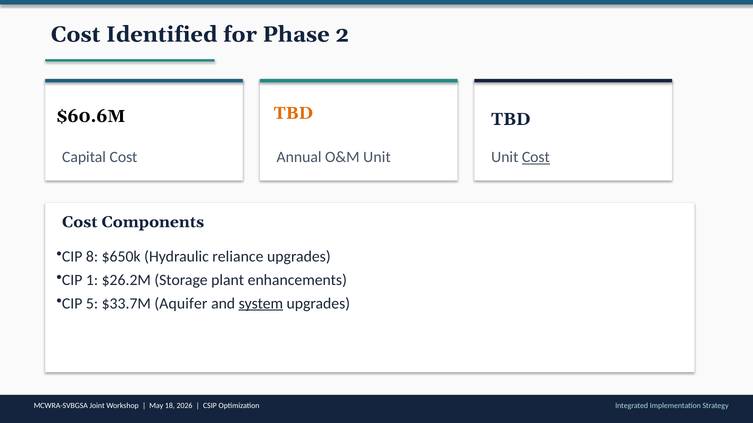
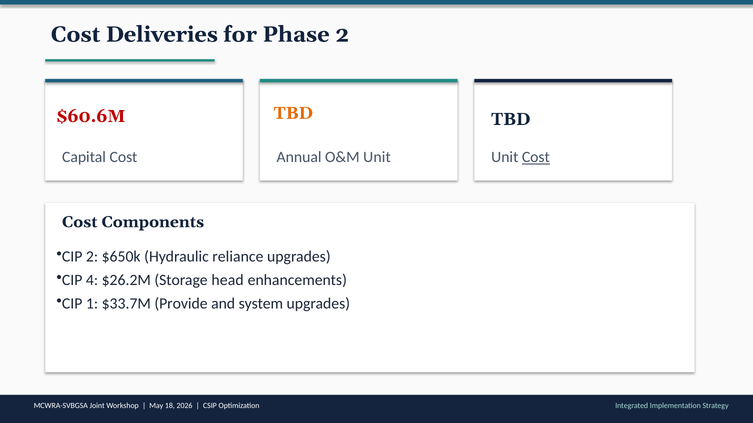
Identified: Identified -> Deliveries (162, 34)
$60.6M colour: black -> red (91, 116)
CIP 8: 8 -> 2 (92, 257)
1: 1 -> 4 (92, 280)
plant: plant -> head (228, 280)
5: 5 -> 1 (92, 304)
Aquifer: Aquifer -> Provide (181, 304)
system underline: present -> none (261, 304)
